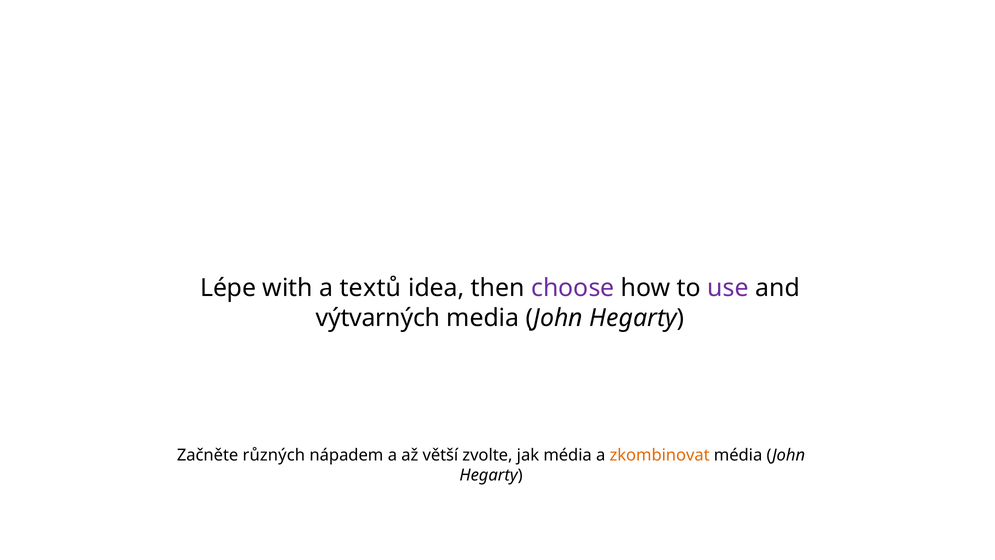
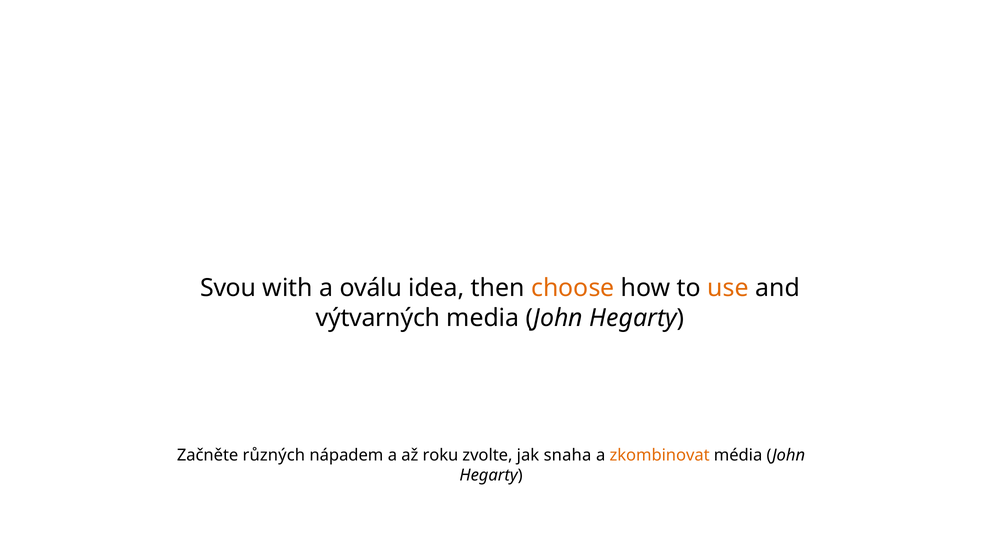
Lépe: Lépe -> Svou (228, 288)
textů: textů -> oválu (371, 288)
choose colour: purple -> orange (573, 288)
use colour: purple -> orange (728, 288)
větší: větší -> roku (440, 455)
jak média: média -> snaha (567, 455)
